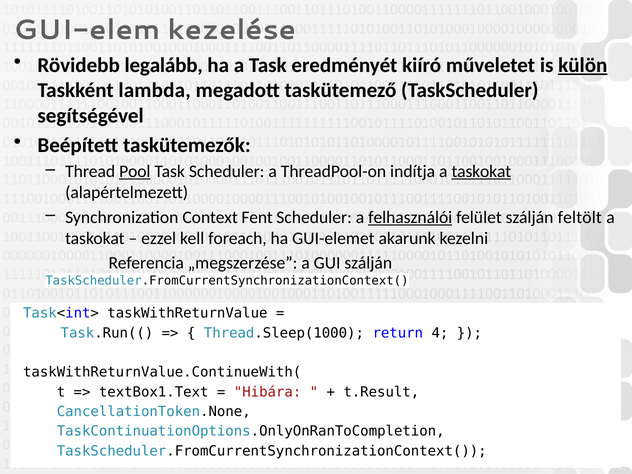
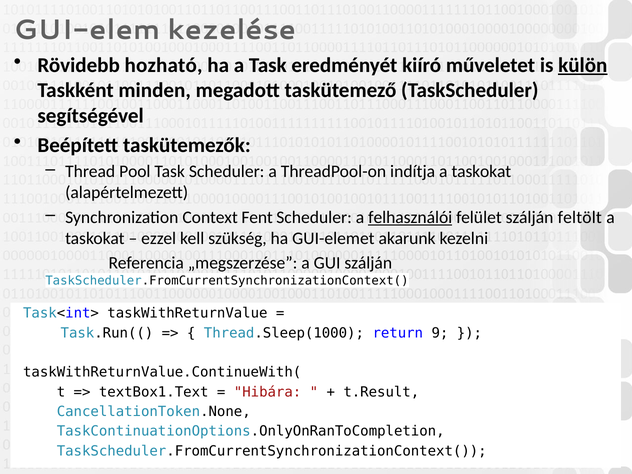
legalább: legalább -> hozható (164, 65)
lambda: lambda -> minden (155, 90)
Pool underline: present -> none (135, 172)
taskokat underline: present -> none (481, 172)
foreach: foreach -> szükség (238, 238)
4: 4 -> 9 (440, 333)
